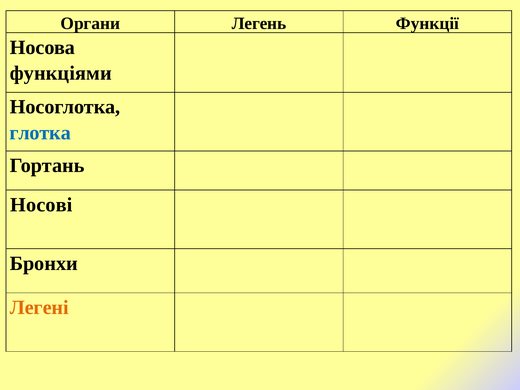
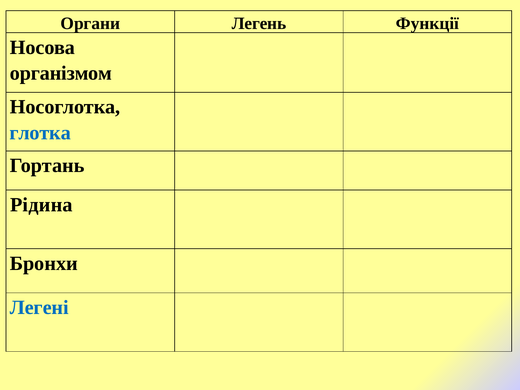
функціями: функціями -> організмом (61, 73)
Носові: Носові -> Рідина (41, 205)
Легені colour: orange -> blue (39, 308)
